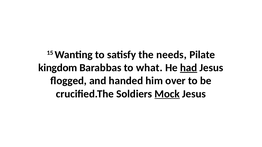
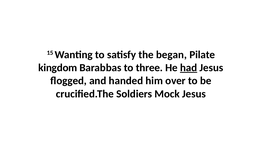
needs: needs -> began (171, 55)
what: what -> three (149, 68)
Mock underline: present -> none (167, 94)
